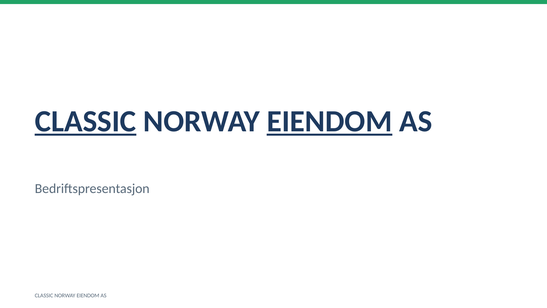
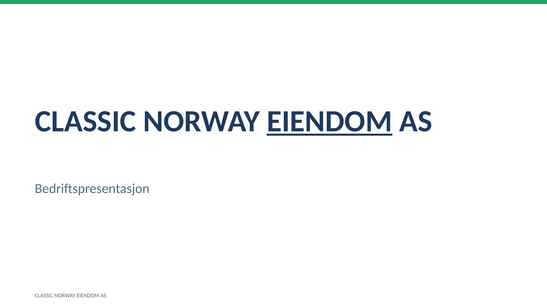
CLASSIC underline: present -> none (85, 121)
